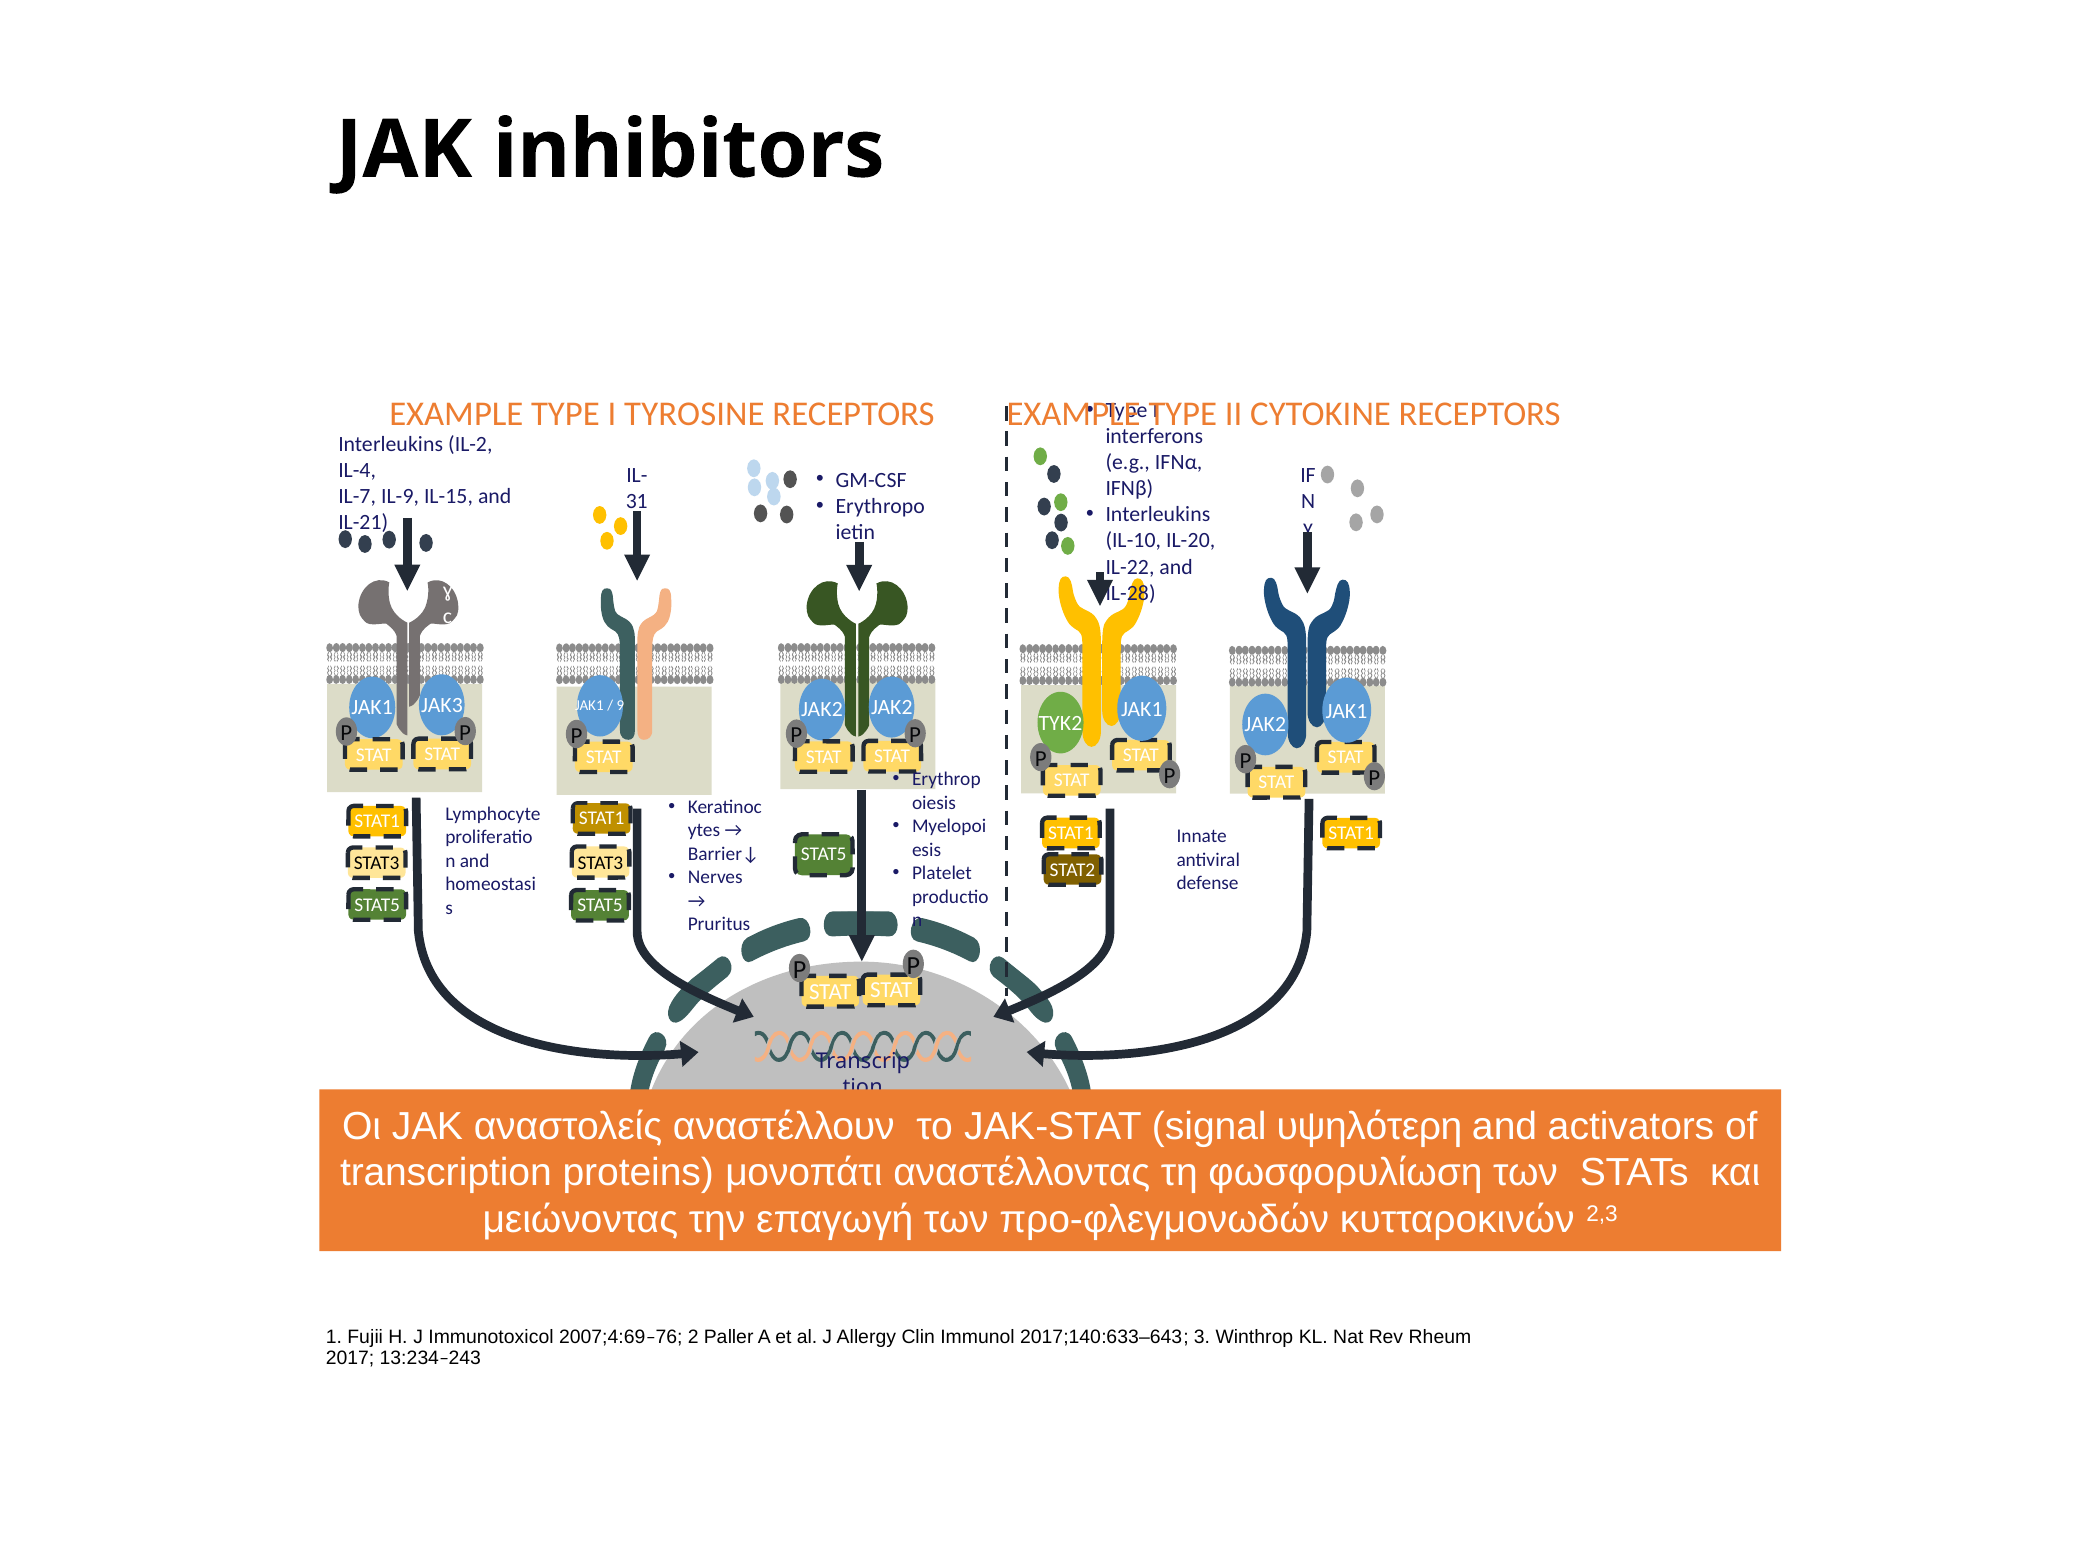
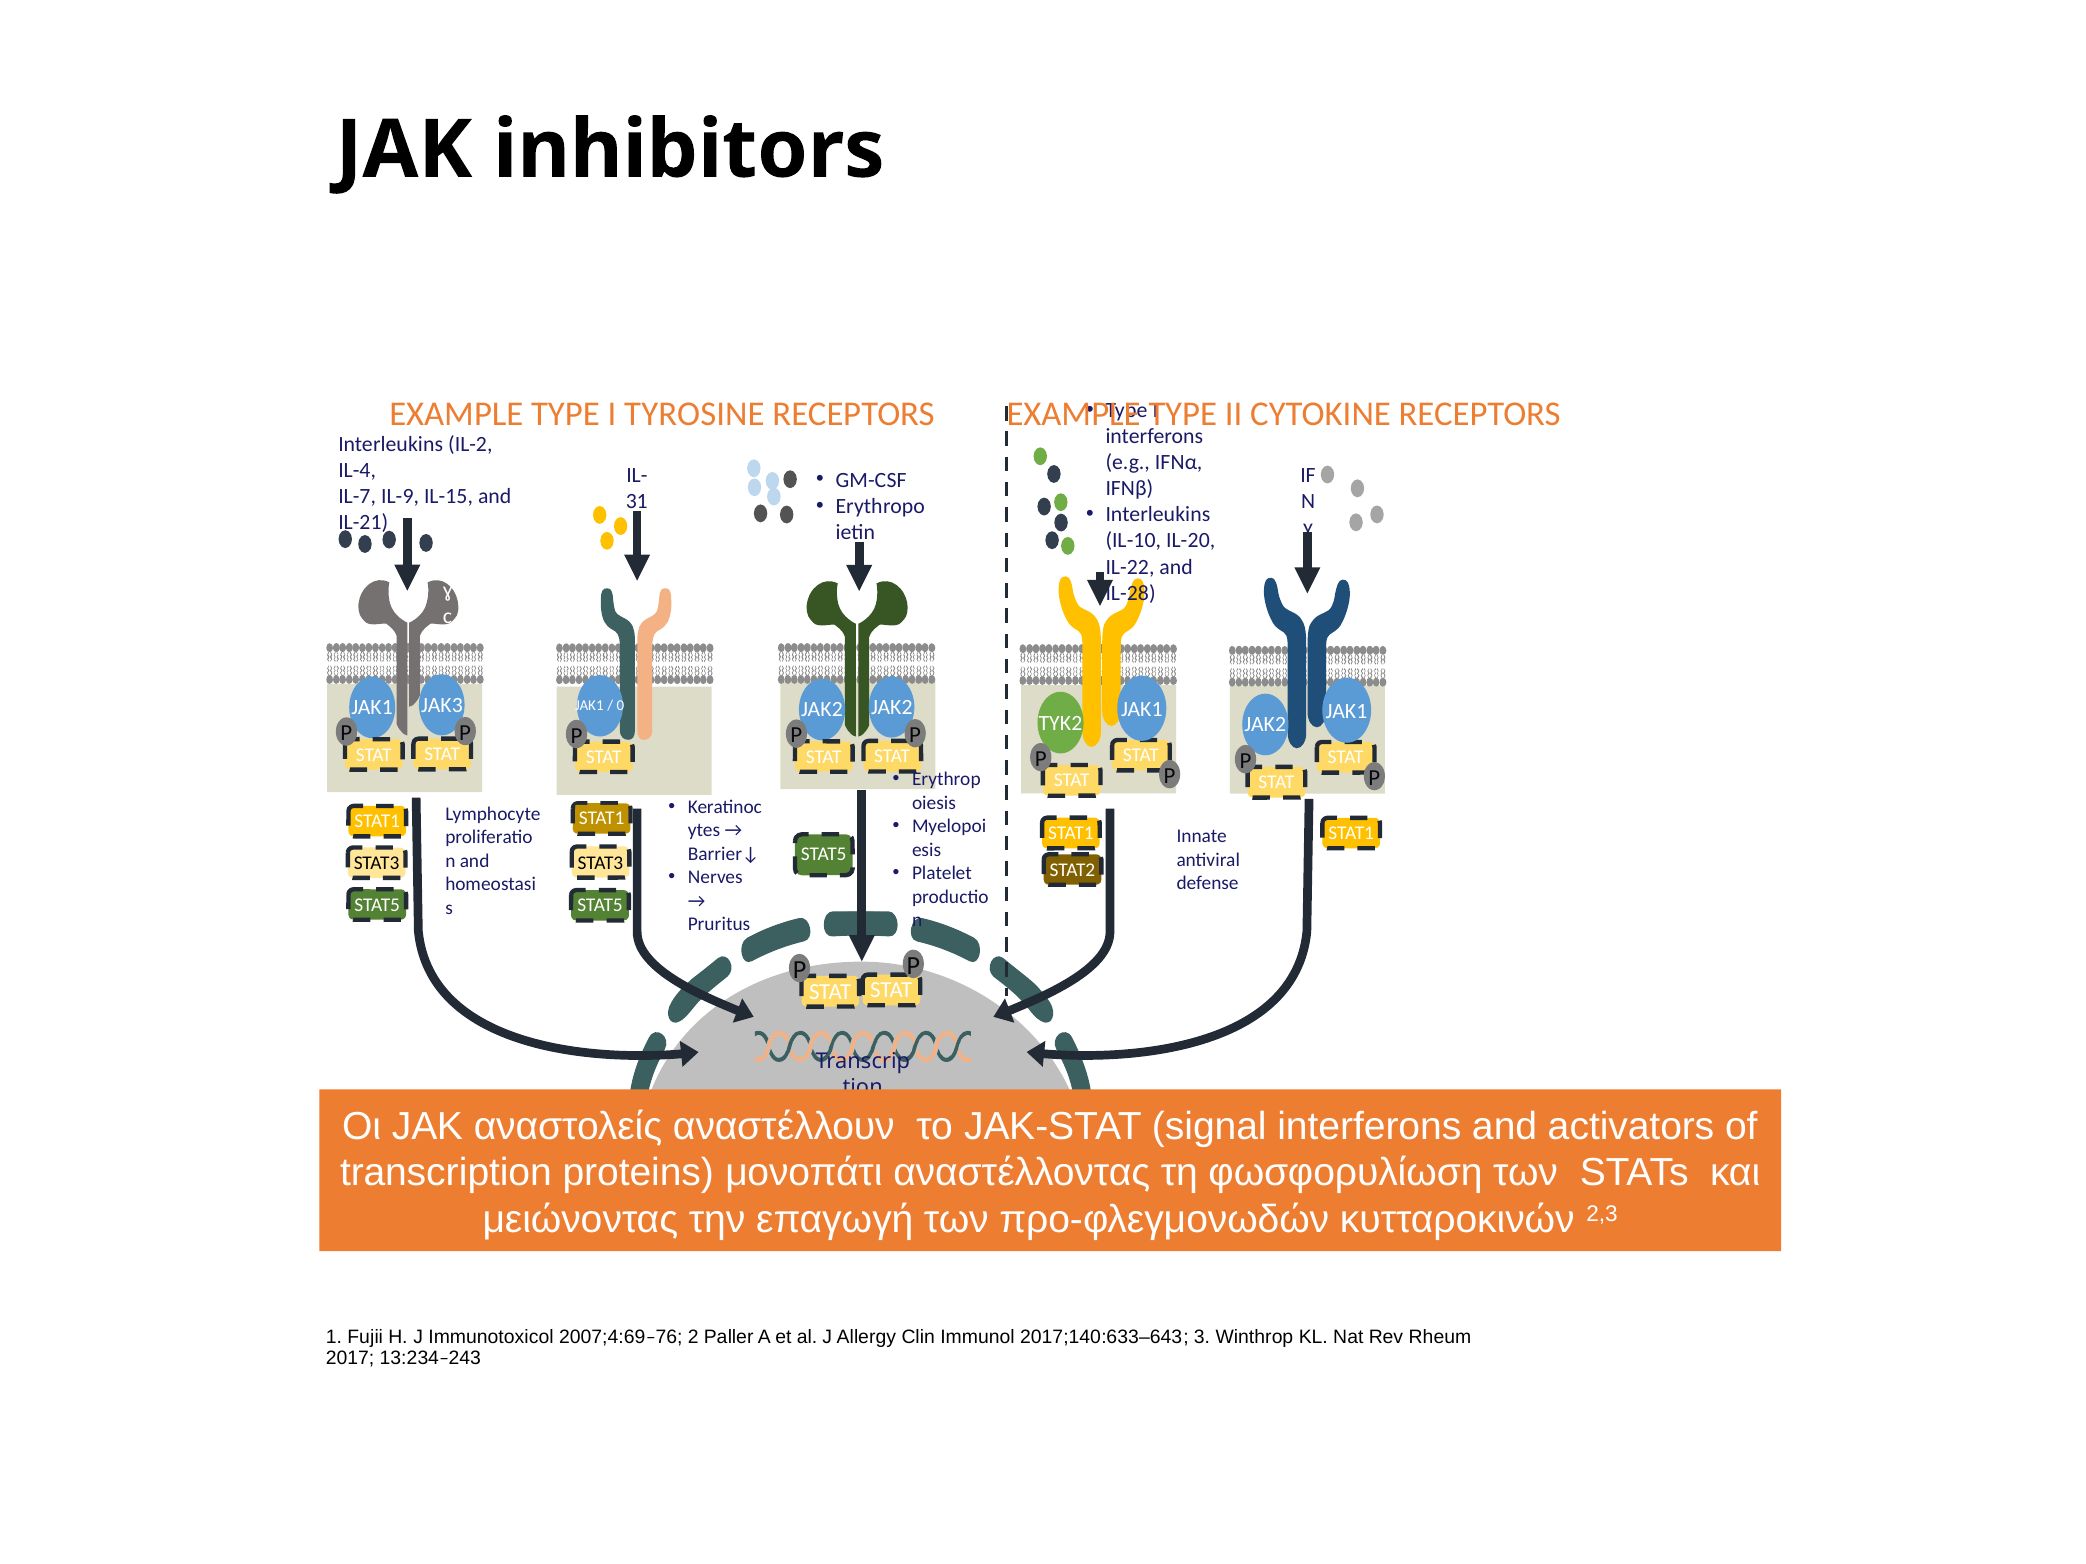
9: 9 -> 0 (620, 706)
signal υψηλότερη: υψηλότερη -> interferons (1369, 1127)
